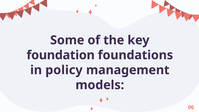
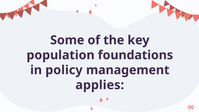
foundation: foundation -> population (61, 55)
models: models -> applies (100, 85)
